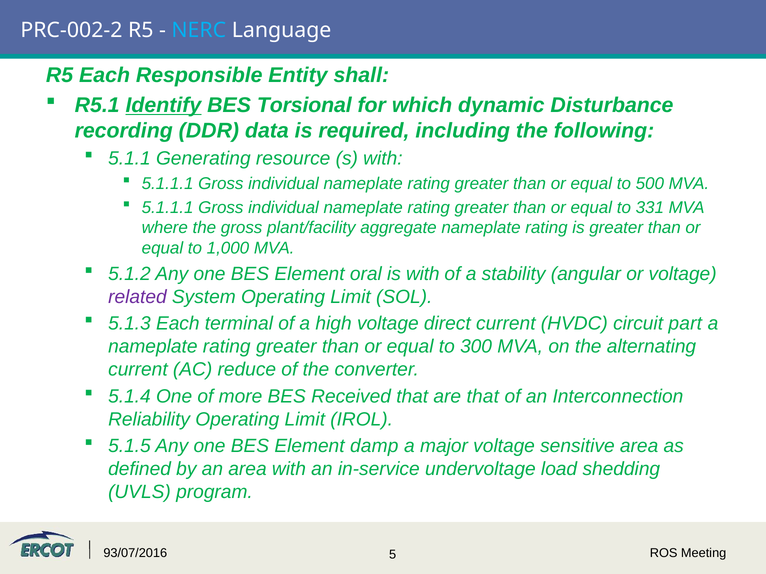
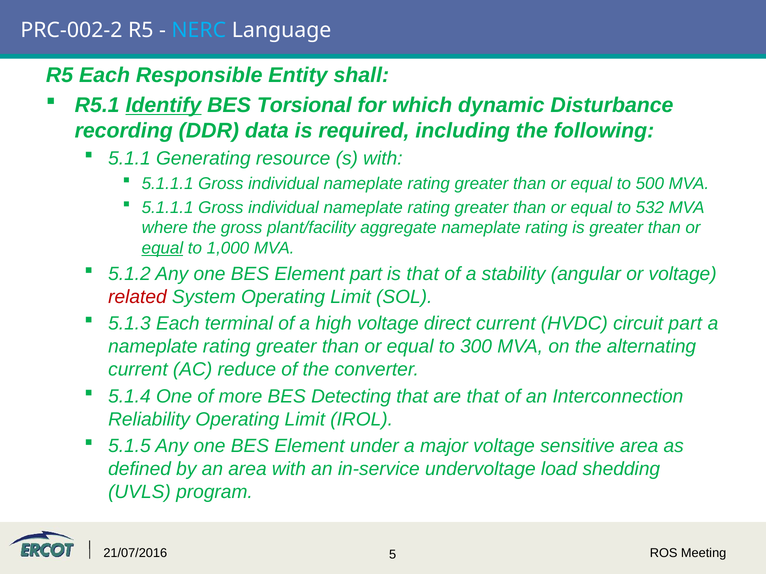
331: 331 -> 532 (650, 208)
equal underline: none -> present (162, 248)
Element oral: oral -> part (366, 274)
is with: with -> that (423, 274)
related colour: purple -> red (137, 297)
Received: Received -> Detecting (351, 397)
damp: damp -> under (374, 446)
93/07/2016: 93/07/2016 -> 21/07/2016 (135, 553)
